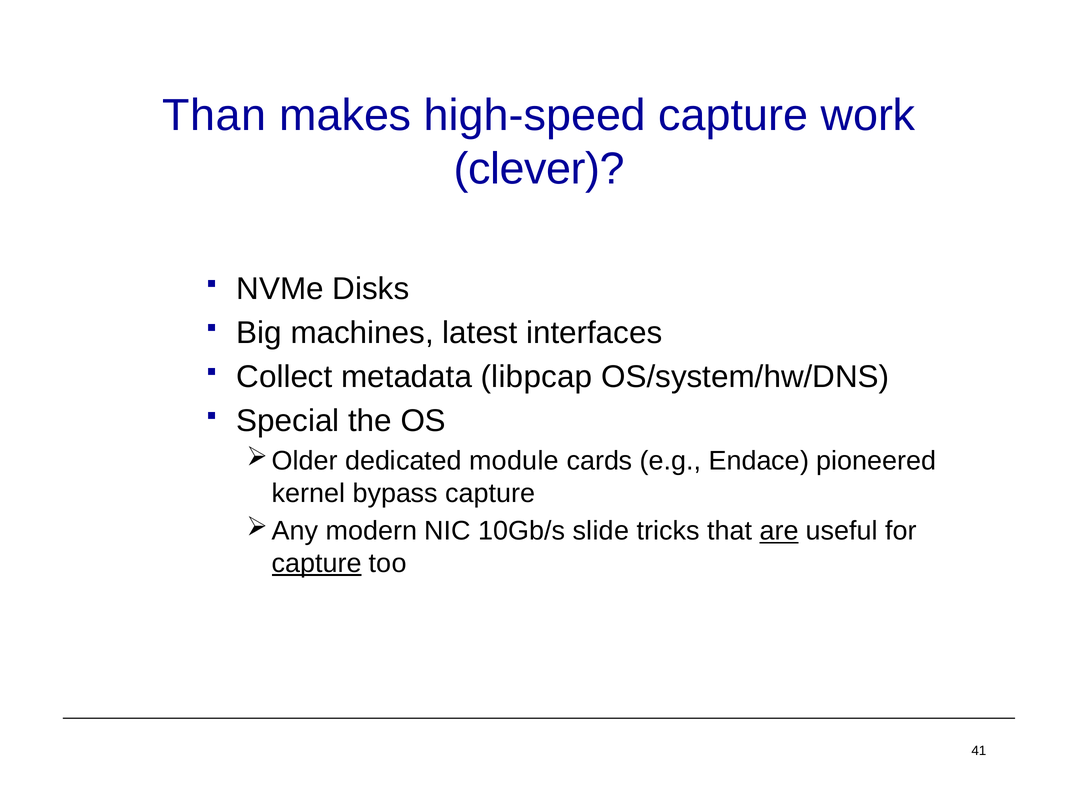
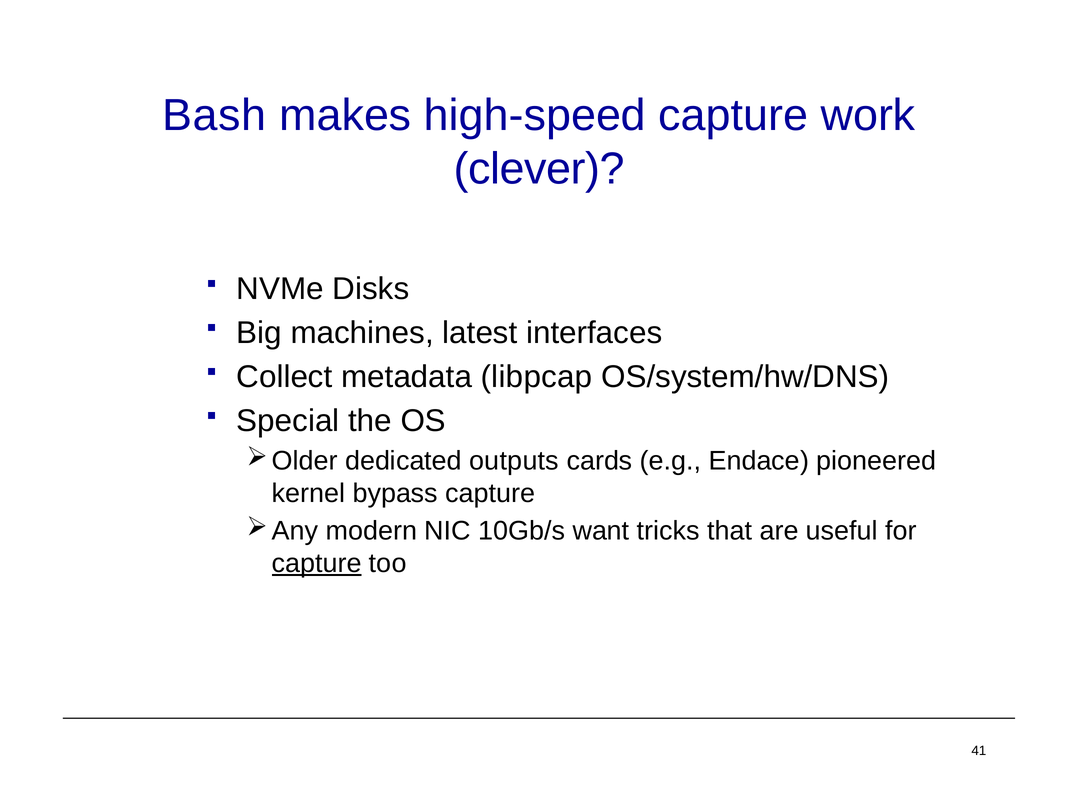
Than: Than -> Bash (214, 115)
module: module -> outputs (514, 461)
slide: slide -> want (601, 531)
are underline: present -> none (779, 531)
